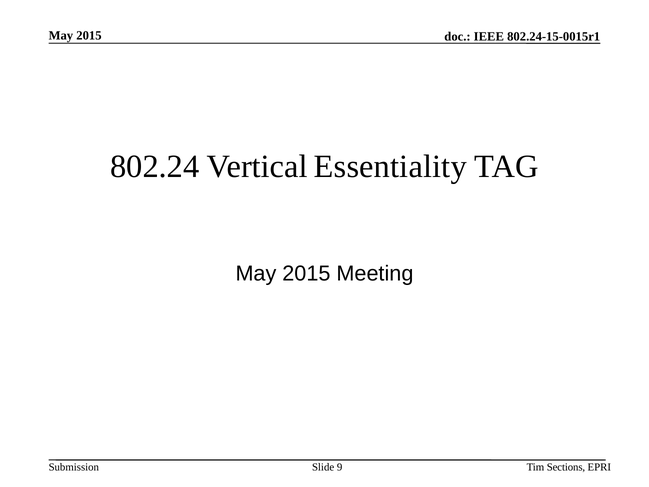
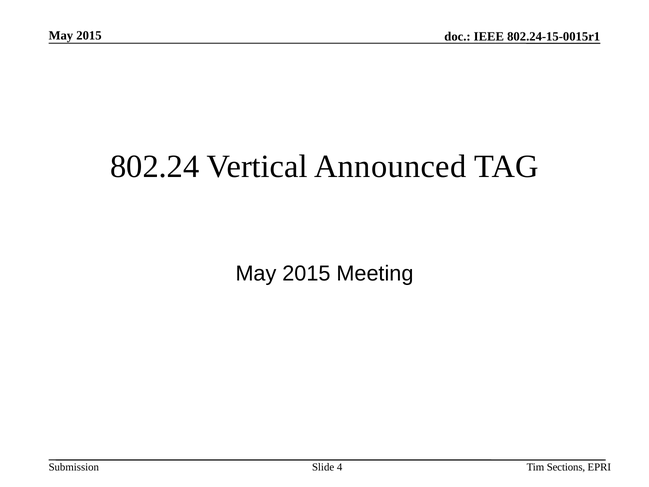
Essentiality: Essentiality -> Announced (390, 167)
9: 9 -> 4 (340, 467)
